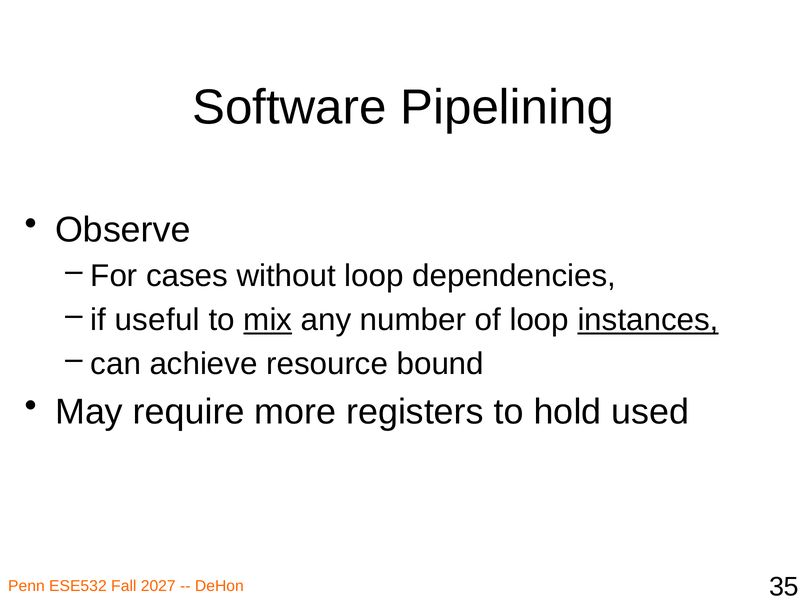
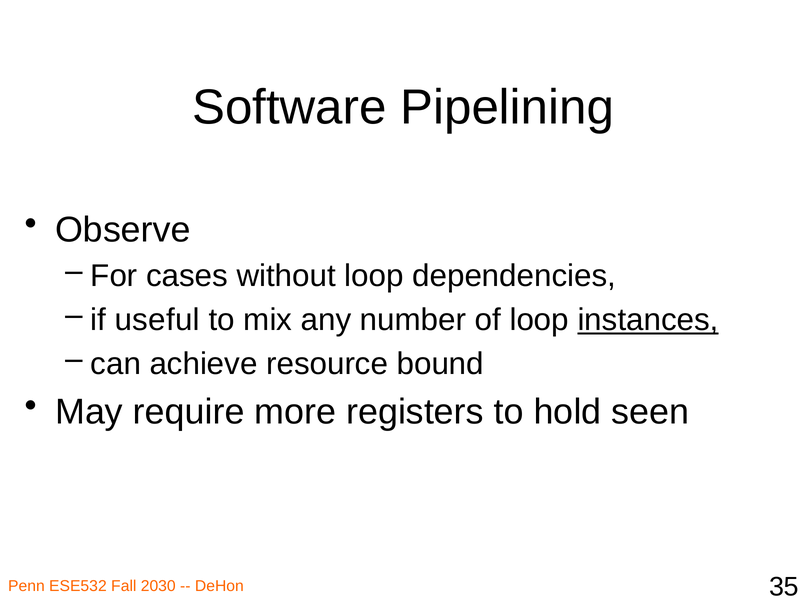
mix underline: present -> none (268, 320)
used: used -> seen (650, 412)
2027: 2027 -> 2030 (158, 586)
